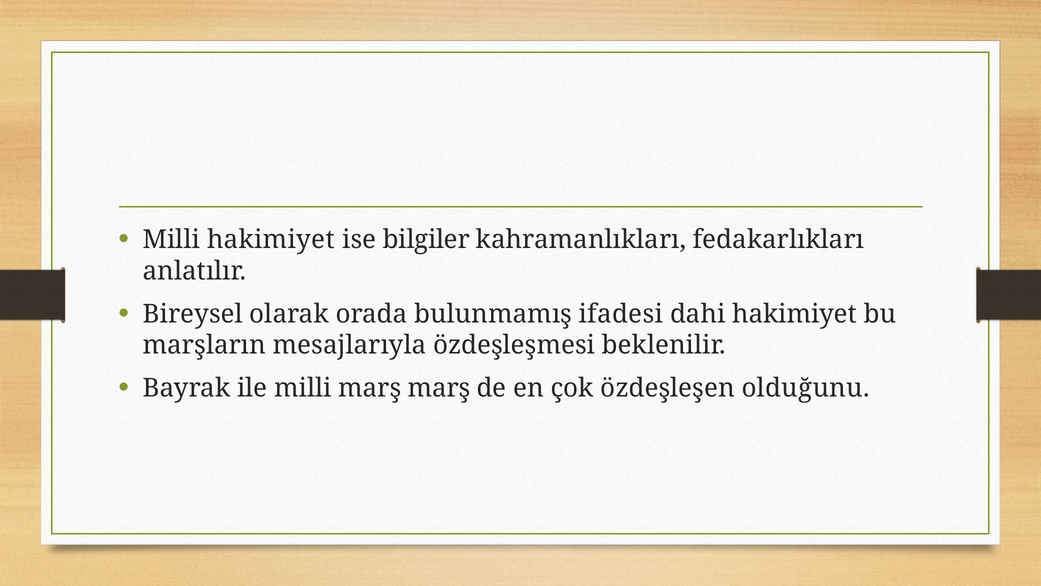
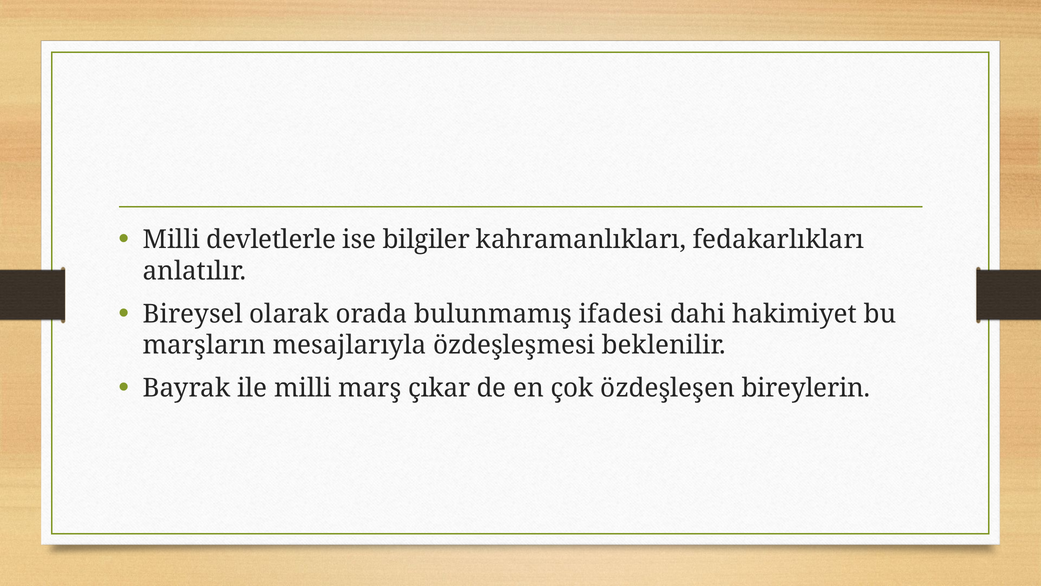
Milli hakimiyet: hakimiyet -> devletlerle (271, 240)
marş marş: marş -> çıkar (439, 388)
olduğunu: olduğunu -> bireylerin (806, 388)
